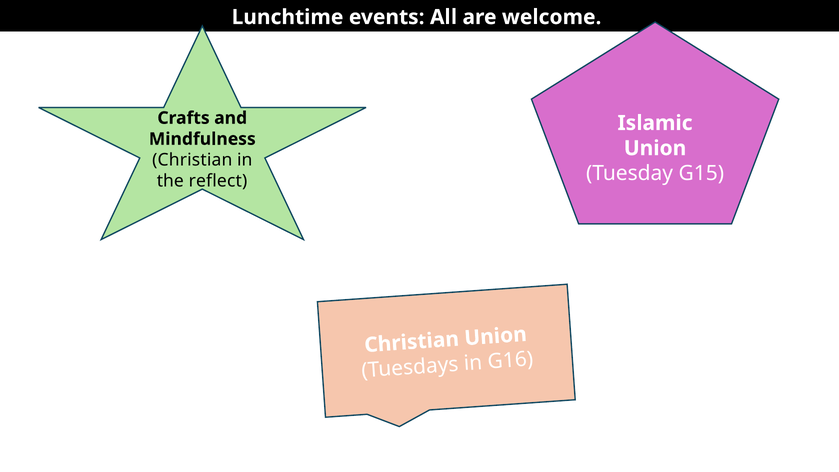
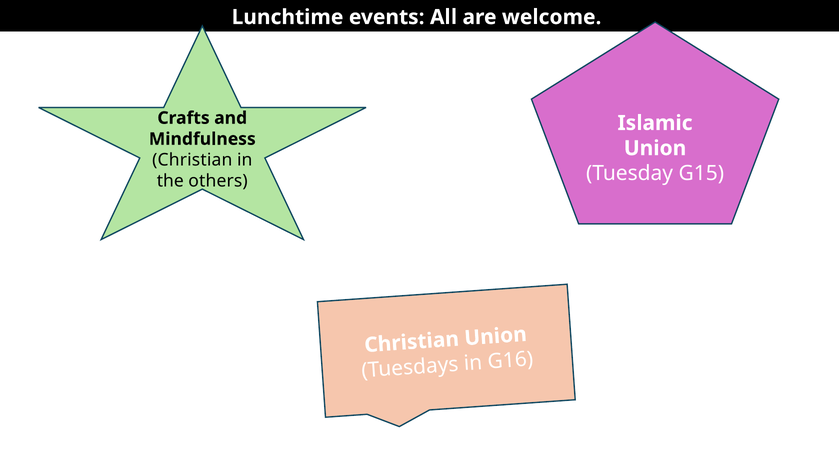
reflect: reflect -> others (218, 181)
